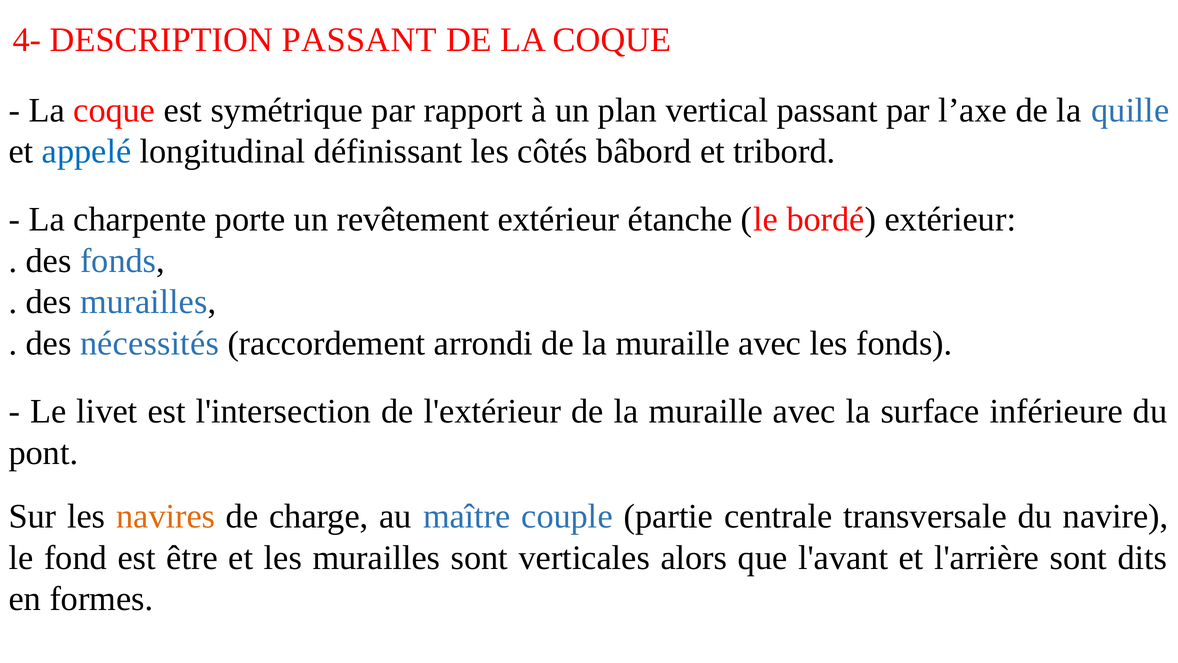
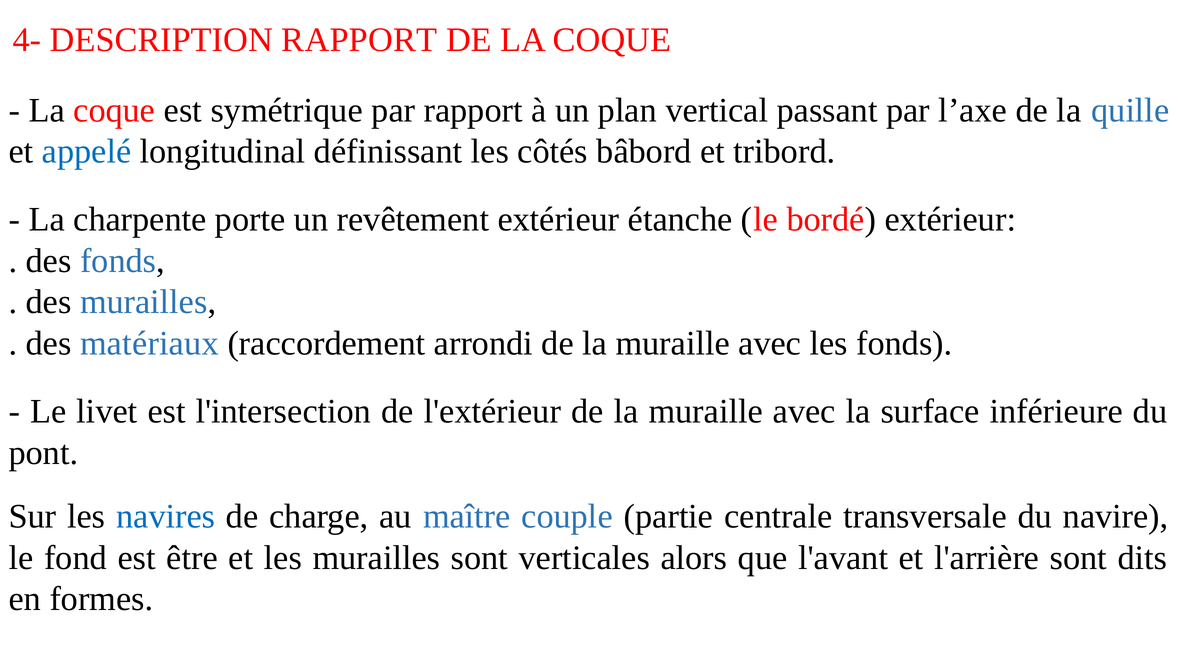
DESCRIPTION PASSANT: PASSANT -> RAPPORT (359, 40)
nécessités: nécessités -> matériaux (149, 343)
navires colour: orange -> blue (166, 516)
